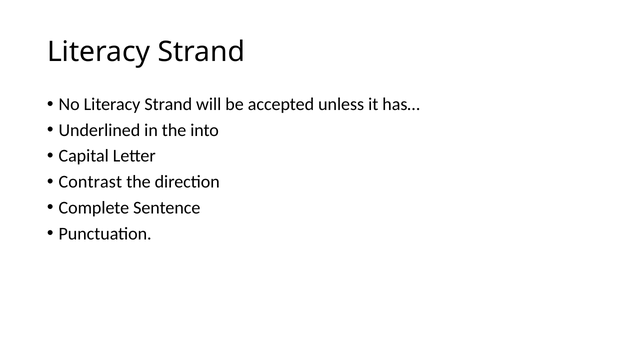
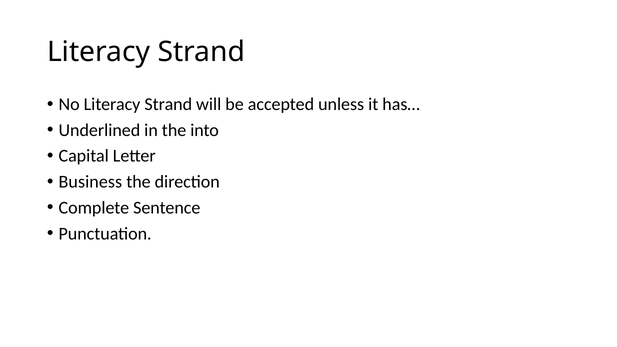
Contrast: Contrast -> Business (90, 182)
